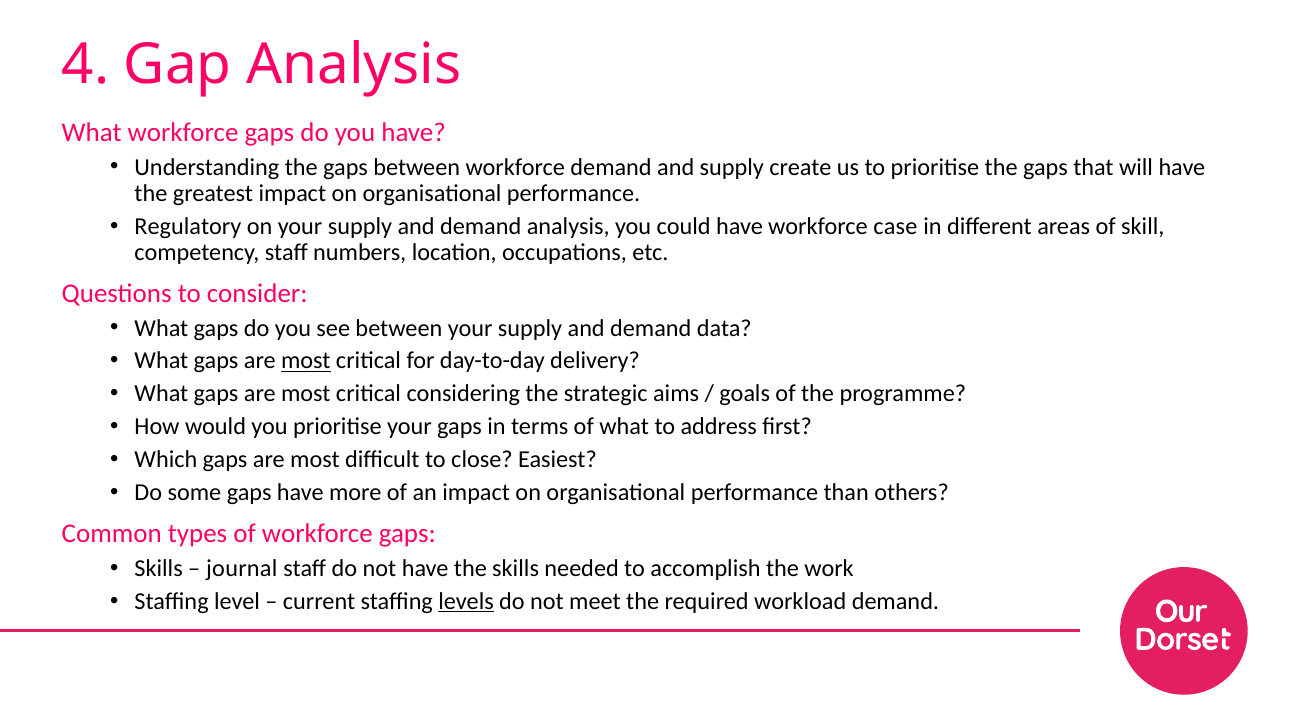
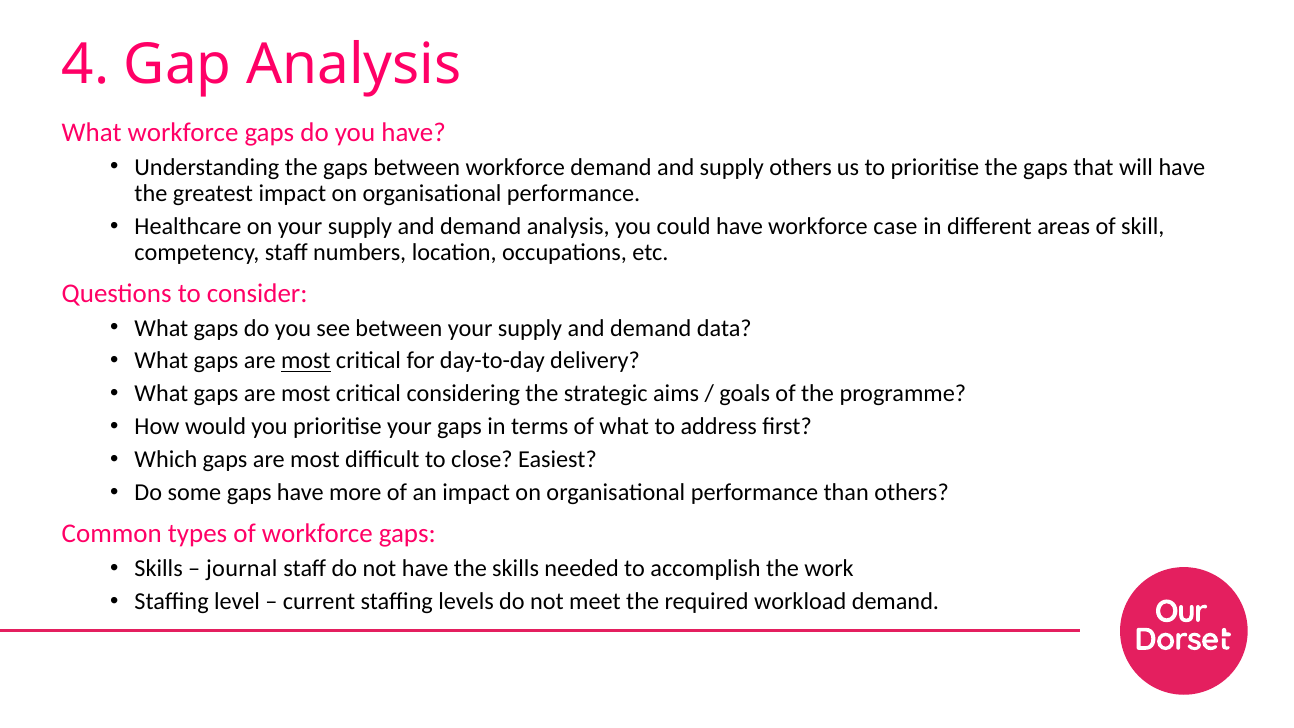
supply create: create -> others (801, 167)
Regulatory: Regulatory -> Healthcare (188, 226)
levels underline: present -> none (466, 601)
